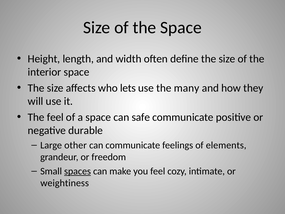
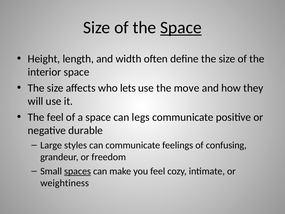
Space underline: none -> present (181, 28)
many: many -> move (187, 88)
safe: safe -> legs (141, 117)
other: other -> styles (76, 145)
elements: elements -> confusing (226, 145)
